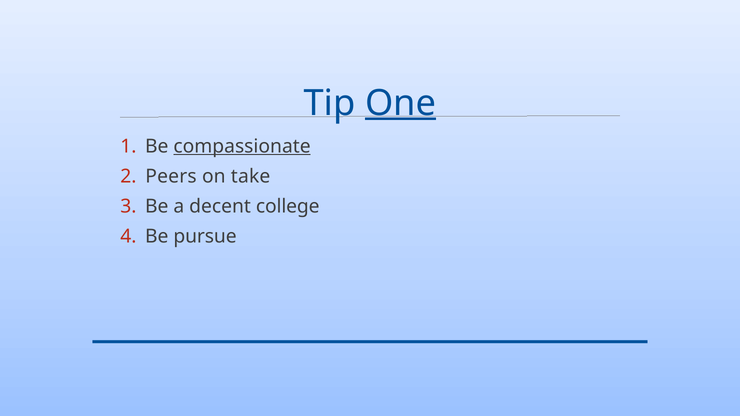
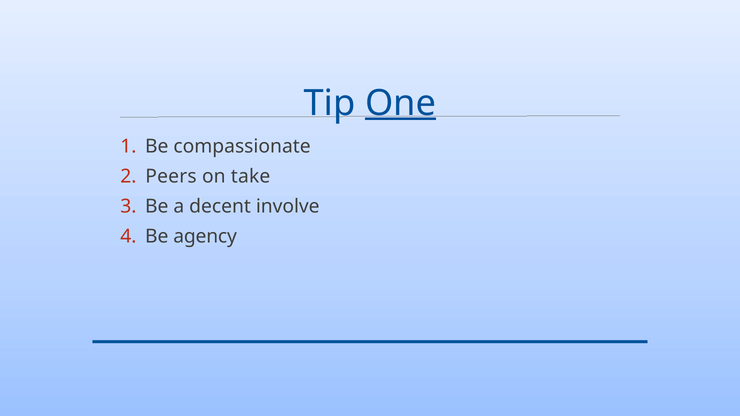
compassionate underline: present -> none (242, 146)
college: college -> involve (288, 206)
pursue: pursue -> agency (205, 237)
